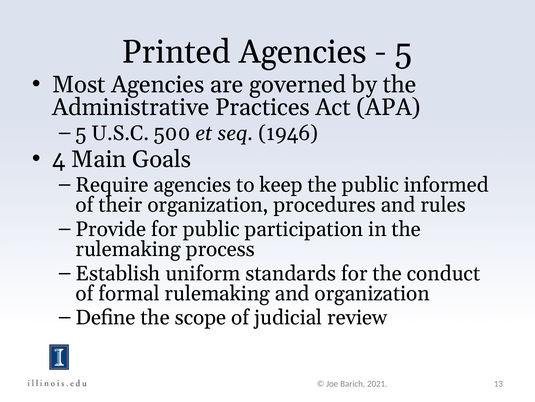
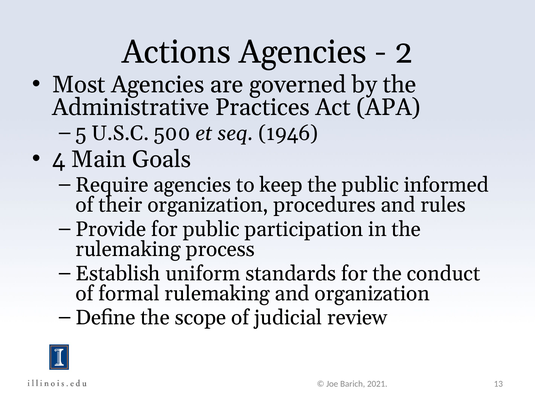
Printed: Printed -> Actions (176, 52)
5: 5 -> 2 (404, 52)
